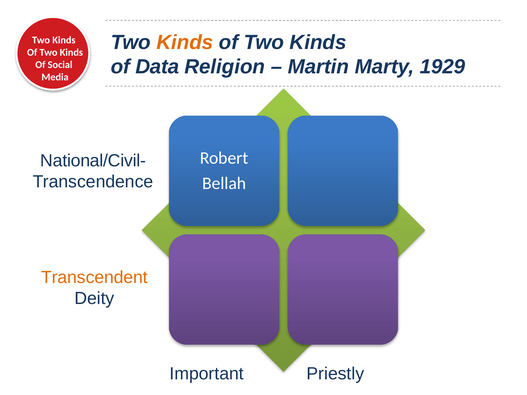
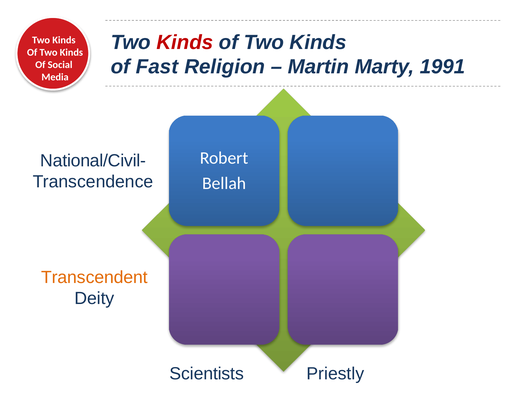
Kinds colour: orange -> red (185, 42)
Data: Data -> Fast (157, 67)
1929: 1929 -> 1991 (443, 67)
Important: Important -> Scientists (207, 374)
